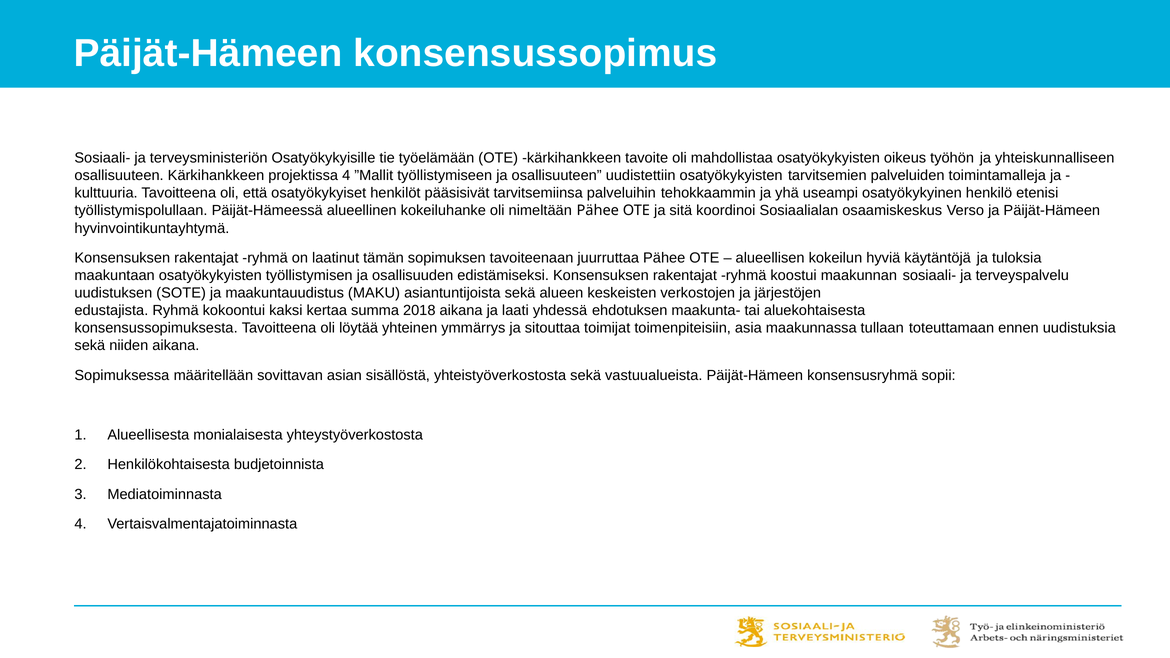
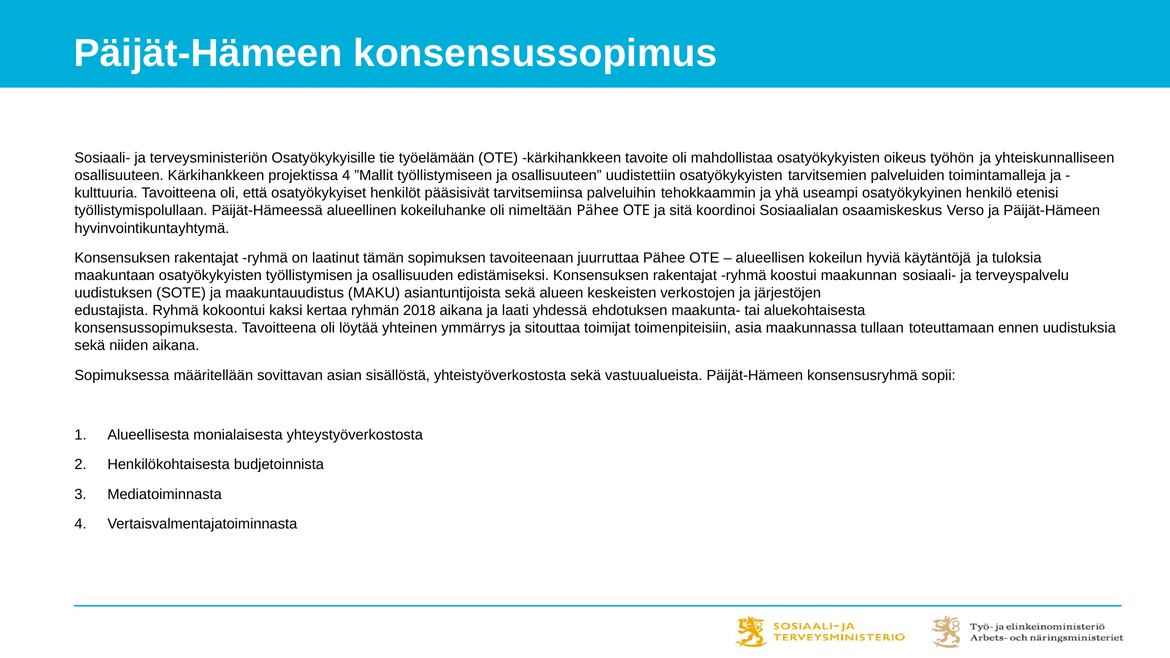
summa: summa -> ryhmän (375, 311)
